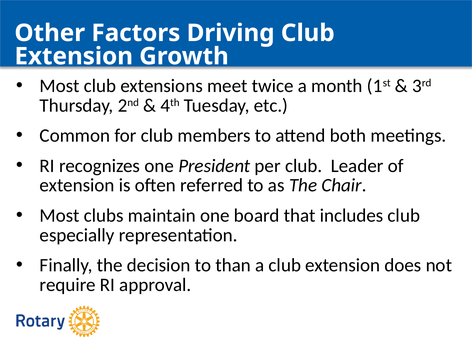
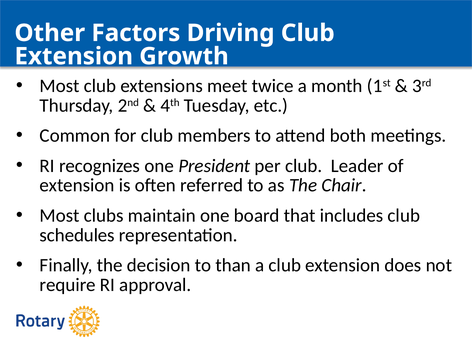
especially: especially -> schedules (77, 235)
